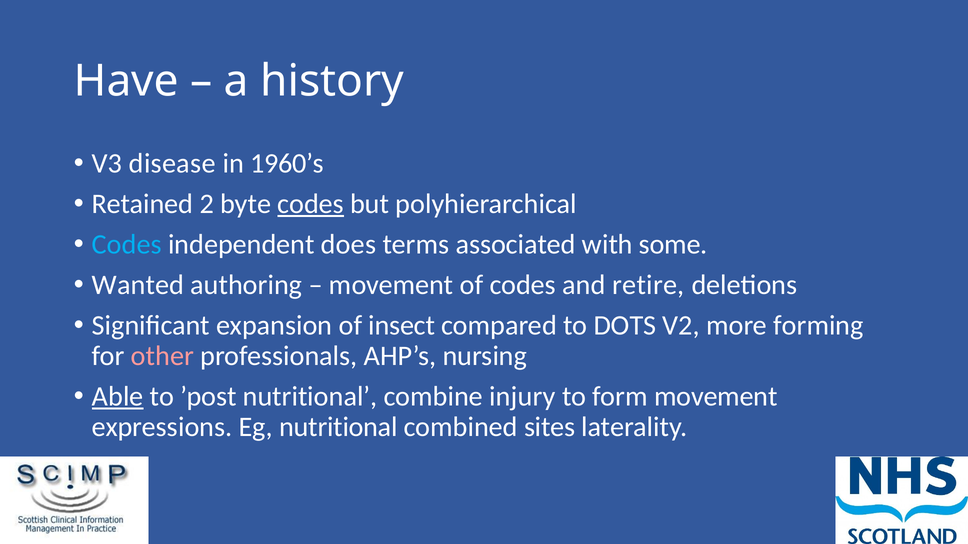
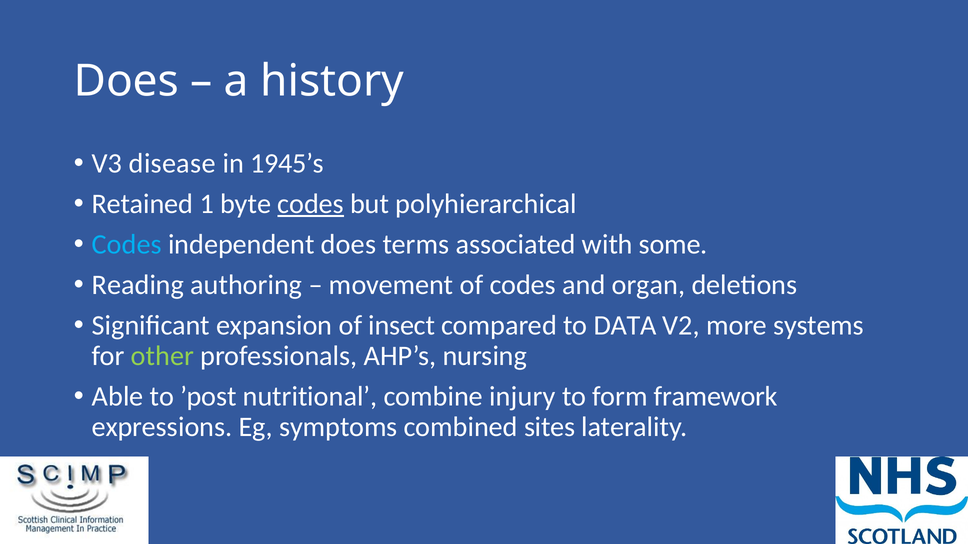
Have: Have -> Does (126, 81)
1960’s: 1960’s -> 1945’s (287, 164)
2: 2 -> 1 (207, 204)
Wanted: Wanted -> Reading (138, 285)
retire: retire -> organ (648, 285)
DOTS: DOTS -> DATA (625, 326)
forming: forming -> systems (819, 326)
other colour: pink -> light green (162, 356)
Able underline: present -> none (118, 397)
form movement: movement -> framework (716, 397)
Eg nutritional: nutritional -> symptoms (338, 427)
